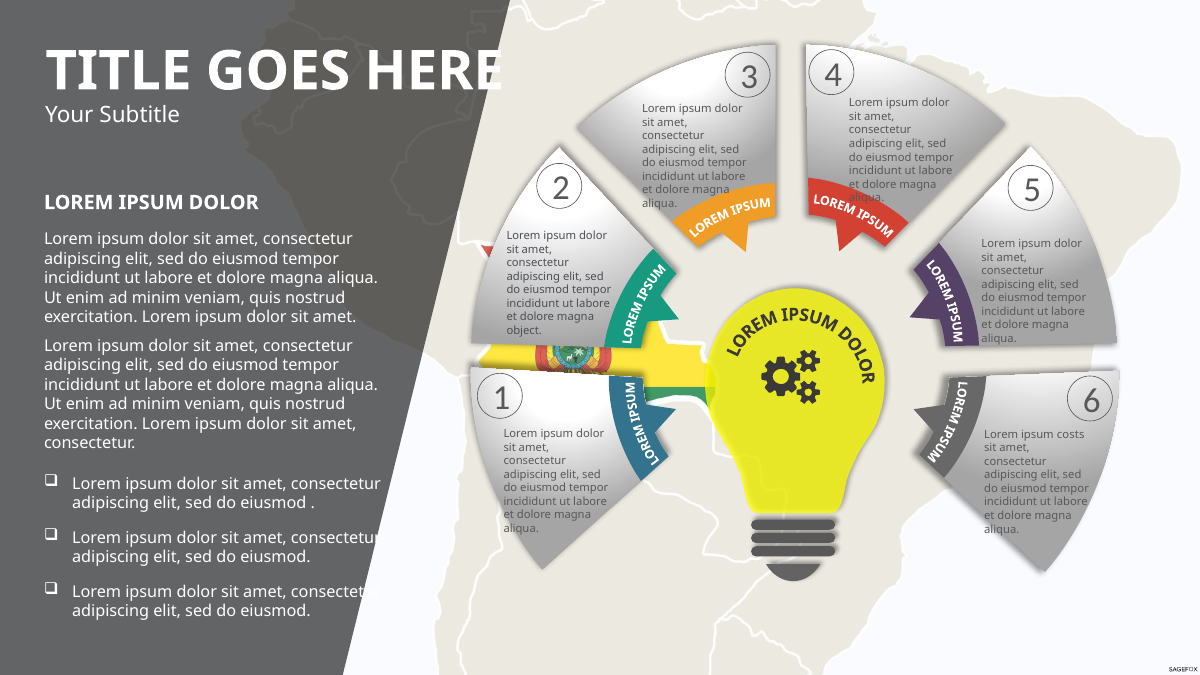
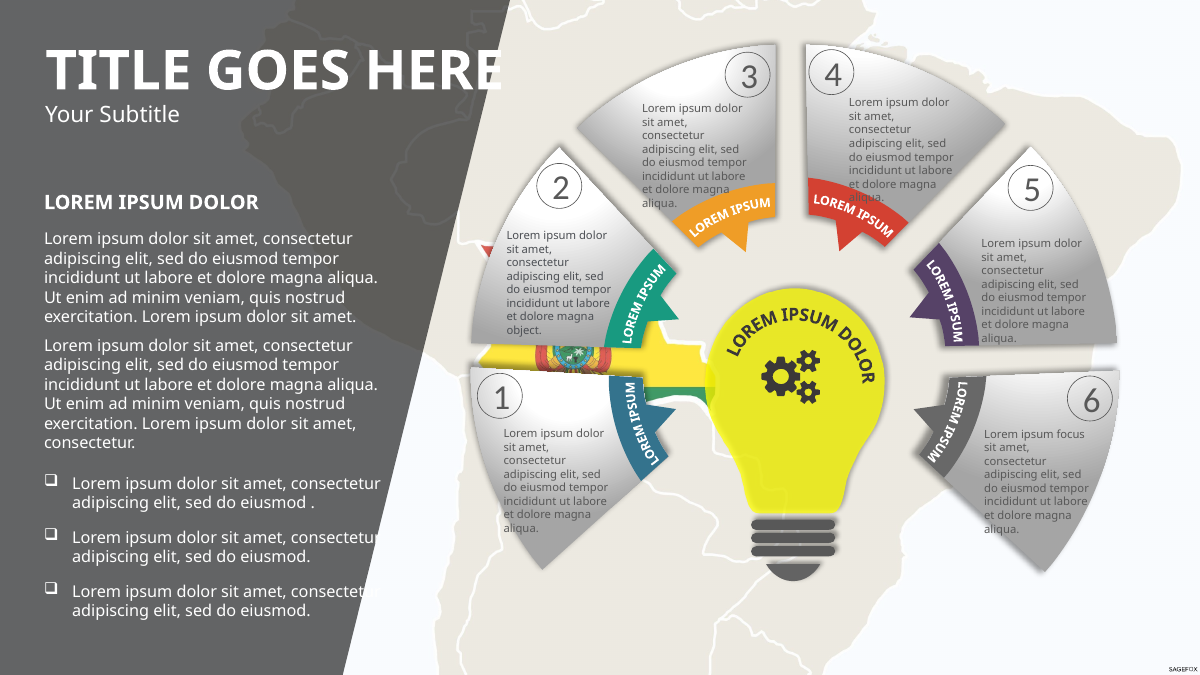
costs: costs -> focus (1071, 435)
